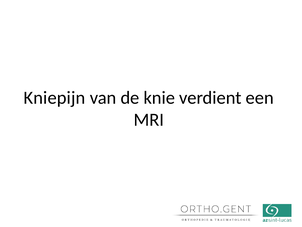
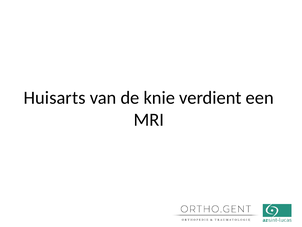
Kniepijn: Kniepijn -> Huisarts (55, 97)
